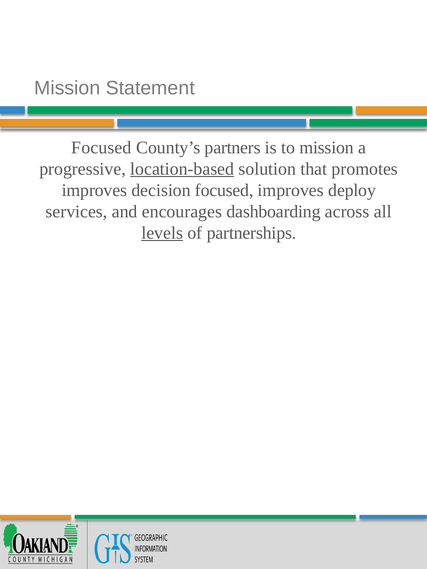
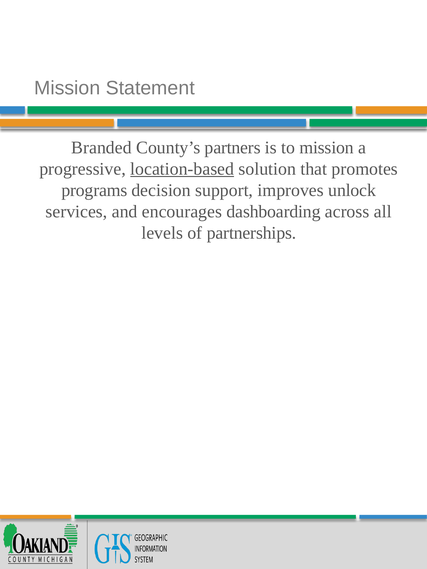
Focused: Focused -> Branded (101, 148)
improves: improves -> programs (94, 190)
decision focused: focused -> support (224, 190)
deploy: deploy -> unlock (352, 190)
levels underline: present -> none (162, 233)
